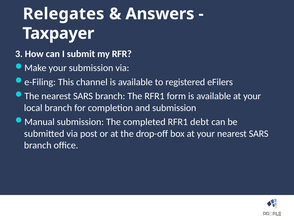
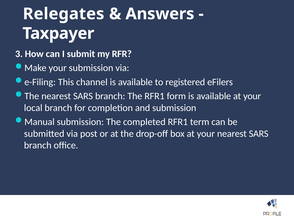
debt: debt -> term (200, 122)
